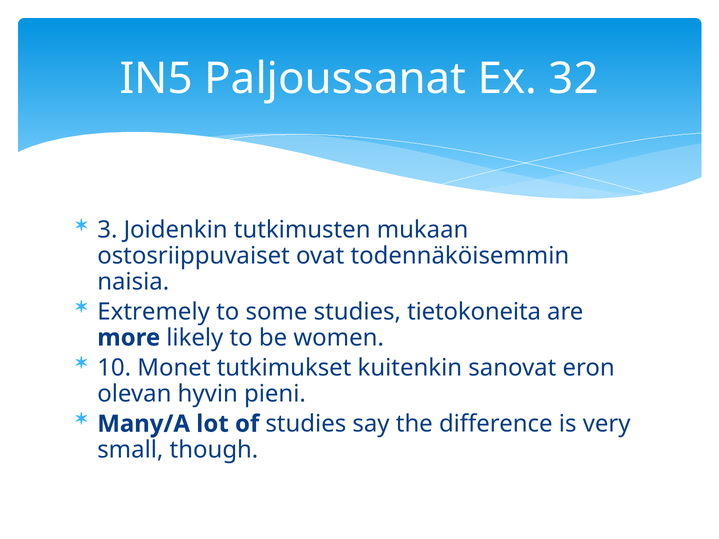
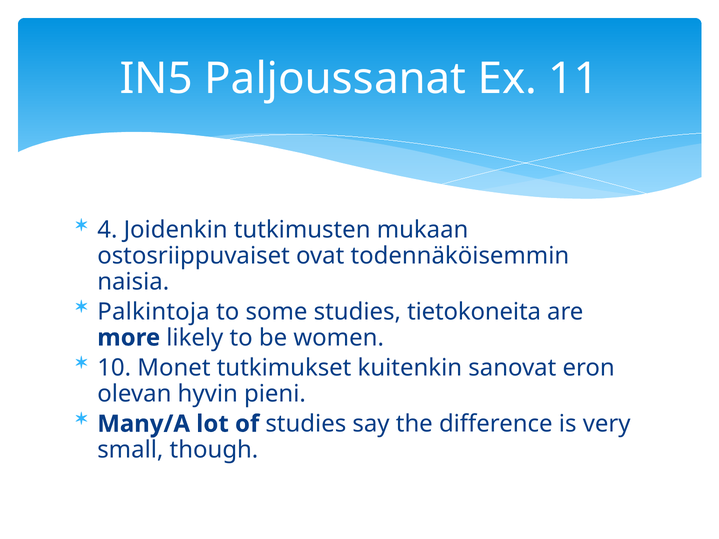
32: 32 -> 11 (574, 79)
3: 3 -> 4 (107, 230)
Extremely: Extremely -> Palkintoja (154, 312)
